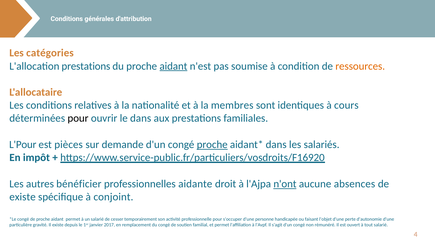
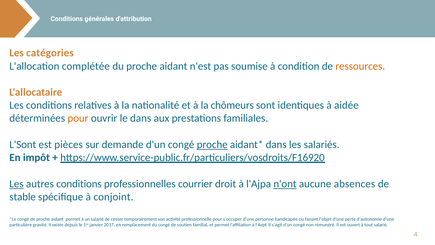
L'allocation prestations: prestations -> complétée (86, 66)
aidant underline: present -> none (173, 66)
membres: membres -> chômeurs (232, 105)
cours: cours -> aidée (346, 105)
pour colour: black -> orange (78, 118)
L'Pour: L'Pour -> L'Sont (23, 144)
Les underline: none -> present (16, 184)
autres bénéficier: bénéficier -> conditions (79, 184)
aidante: aidante -> courrier (195, 184)
existe: existe -> stable (23, 197)
